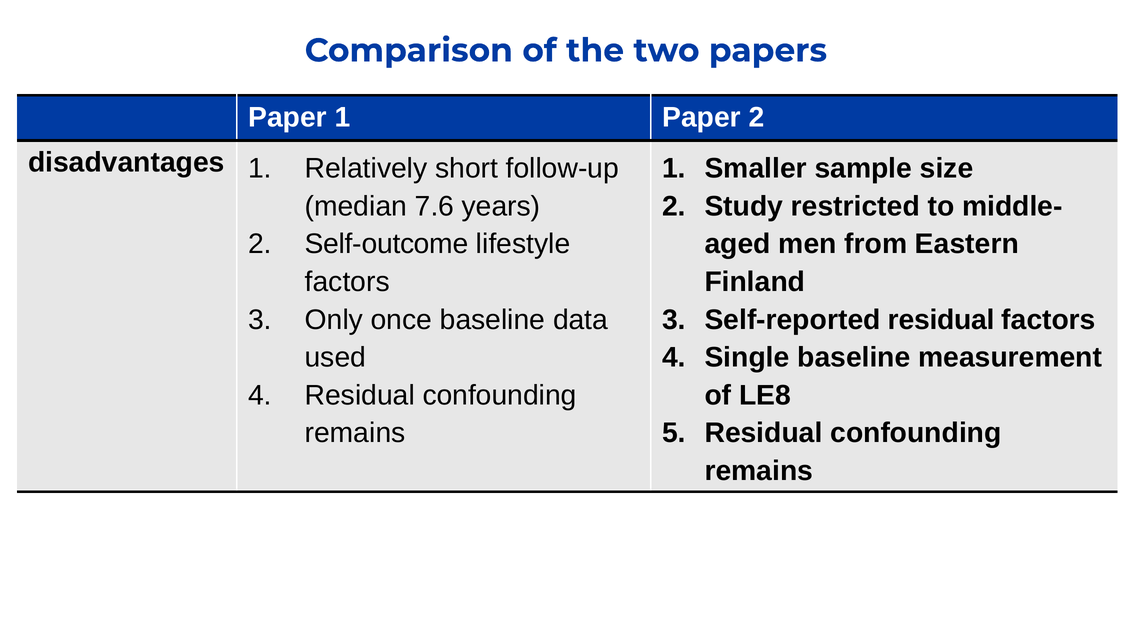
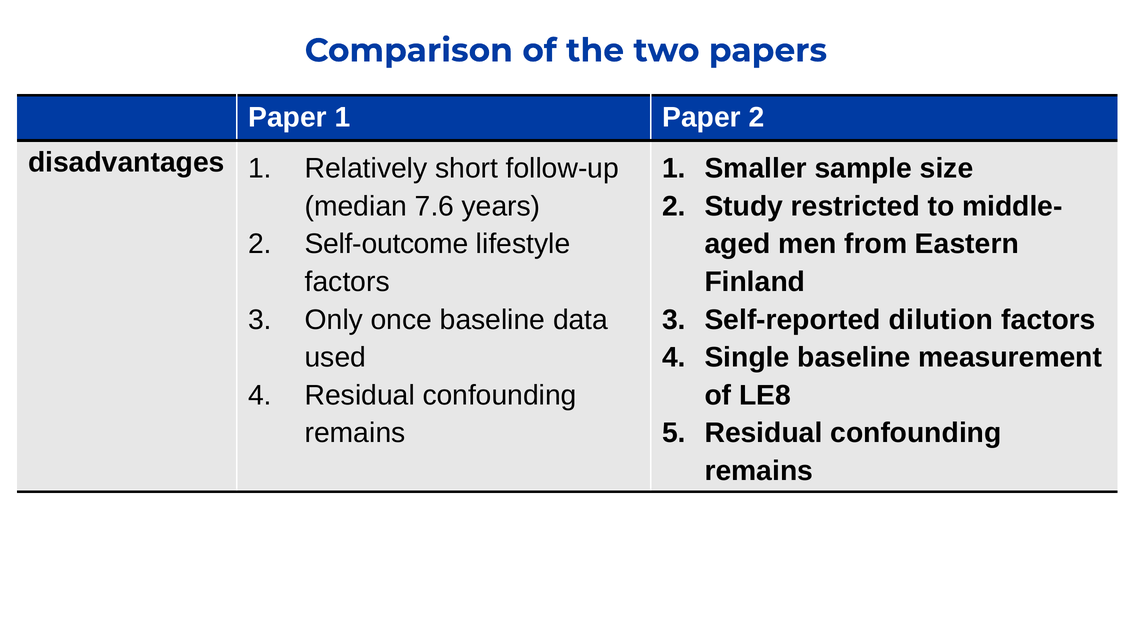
Self-reported residual: residual -> dilution (941, 320)
